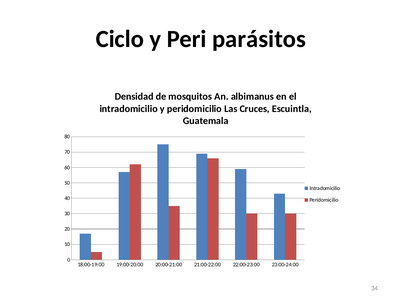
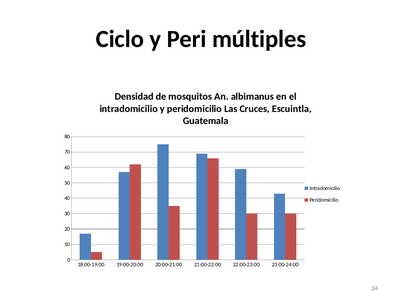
parásitos: parásitos -> múltiples (259, 39)
